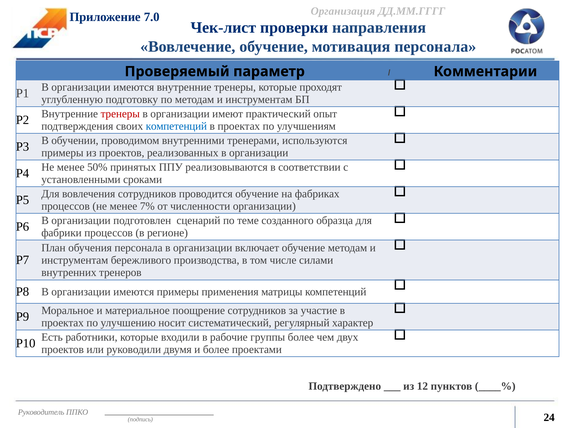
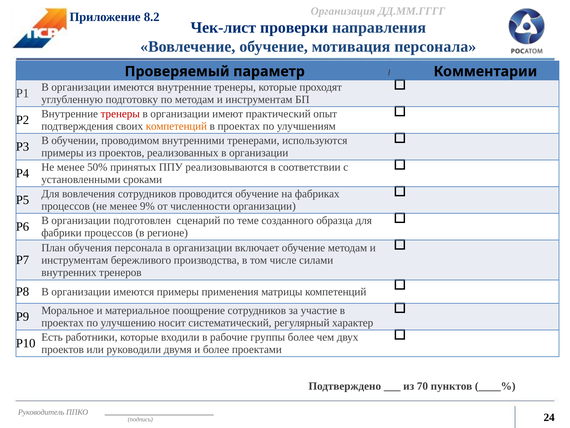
7.0: 7.0 -> 8.2 (152, 17)
компетенций colour: blue -> orange (176, 126)
7%: 7% -> 9% (147, 206)
12: 12 -> 70 (422, 386)
